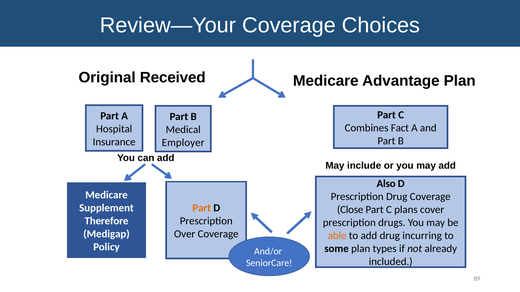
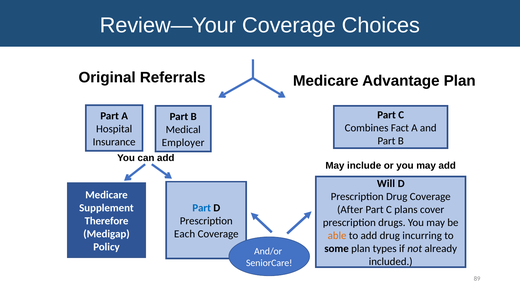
Received: Received -> Referrals (173, 78)
Also: Also -> Will (386, 184)
Part colour: orange -> blue (202, 208)
Close: Close -> After (350, 210)
Over: Over -> Each (185, 234)
